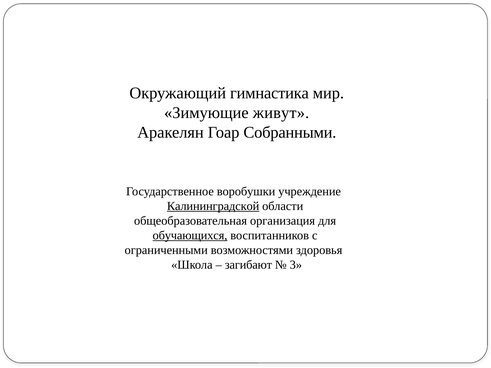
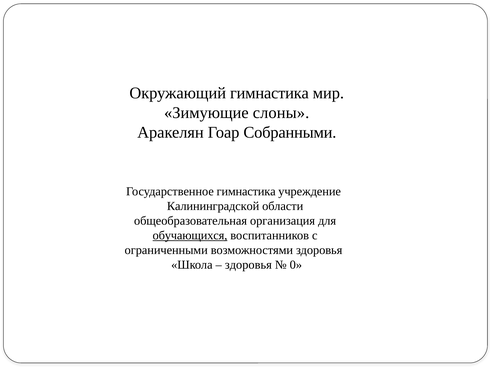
живут: живут -> слоны (281, 113)
Государственное воробушки: воробушки -> гимнастика (246, 191)
Калининградской underline: present -> none (213, 206)
загибают: загибают -> здоровья (248, 265)
3: 3 -> 0 (296, 265)
